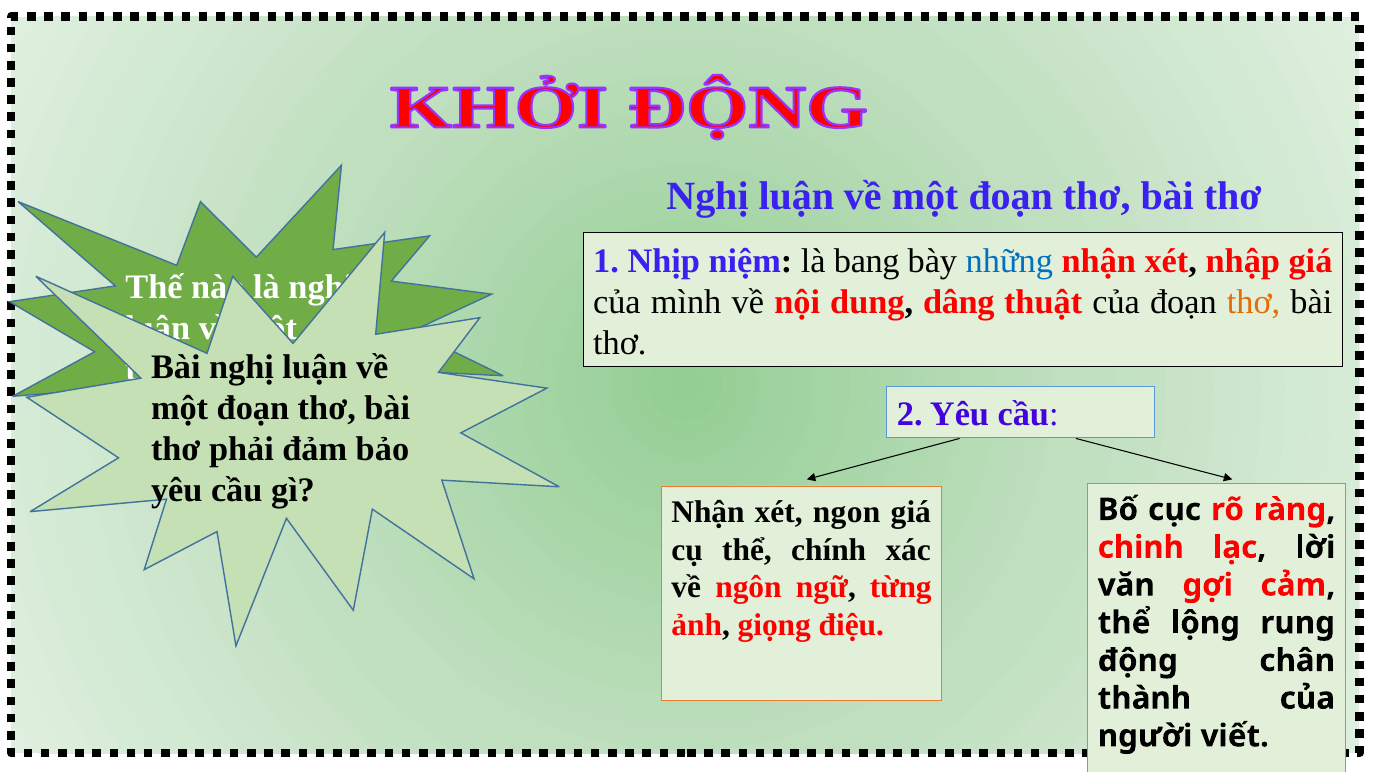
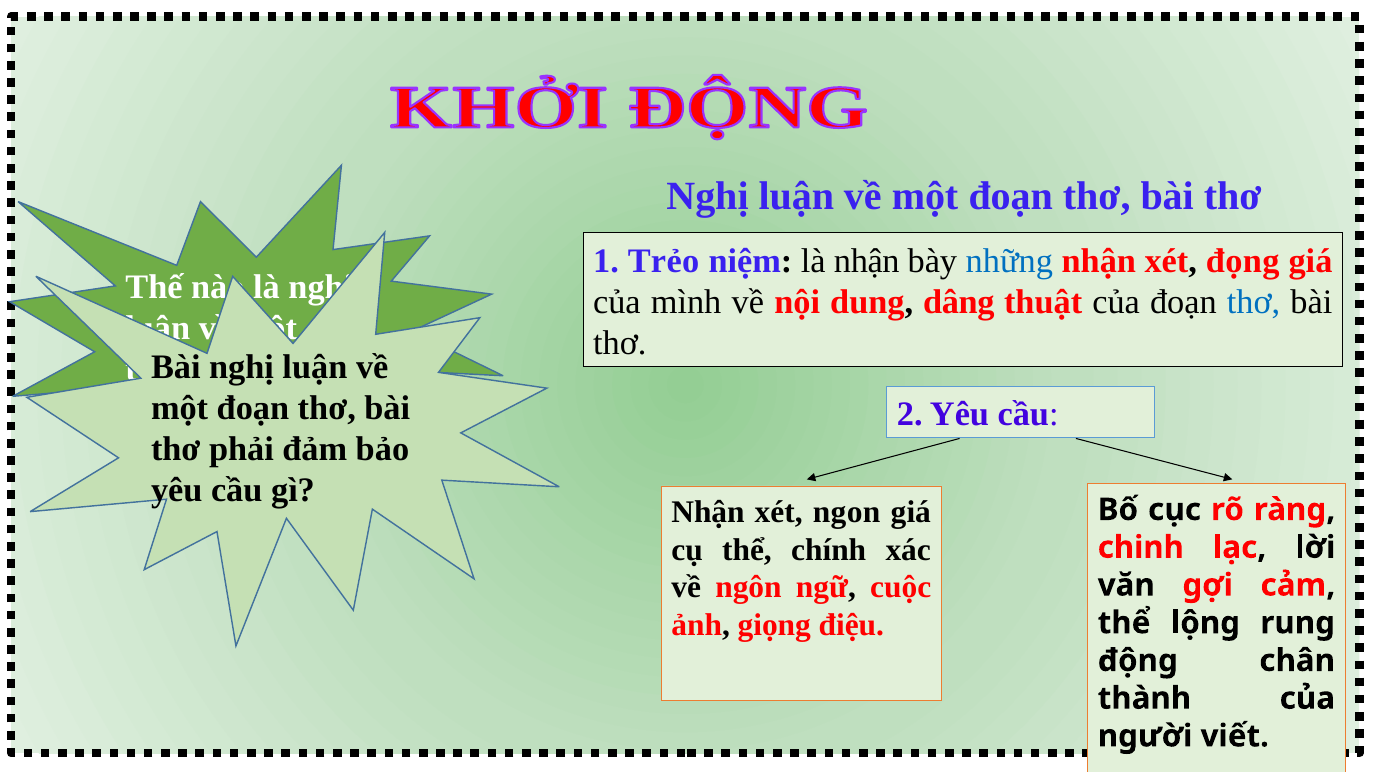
Nhịp: Nhịp -> Trẻo (664, 261)
là bang: bang -> nhận (867, 261)
nhập: nhập -> đọng (1243, 261)
thơ colour: orange -> blue (1254, 302)
từng: từng -> cuộc (901, 588)
